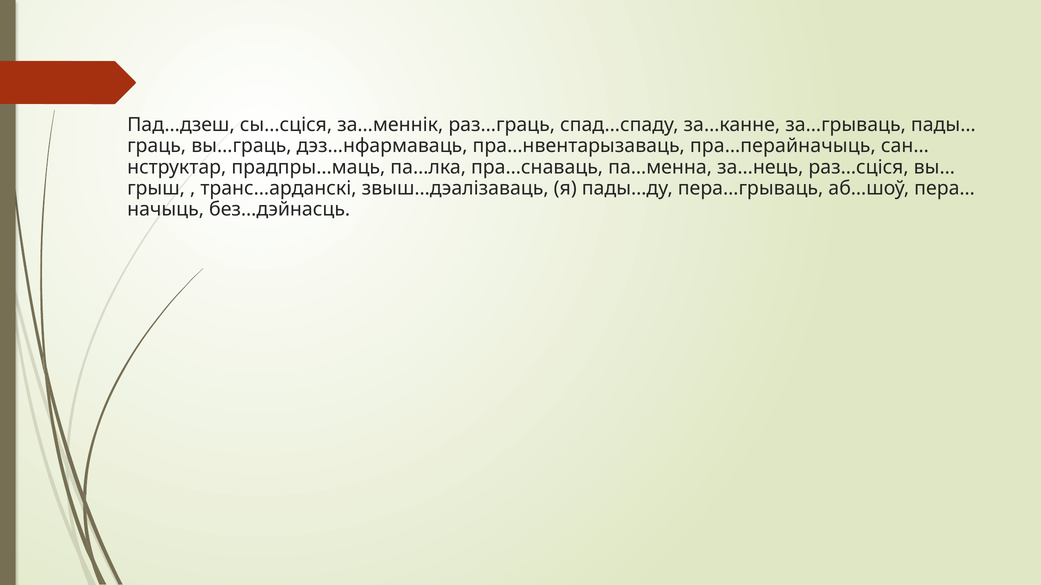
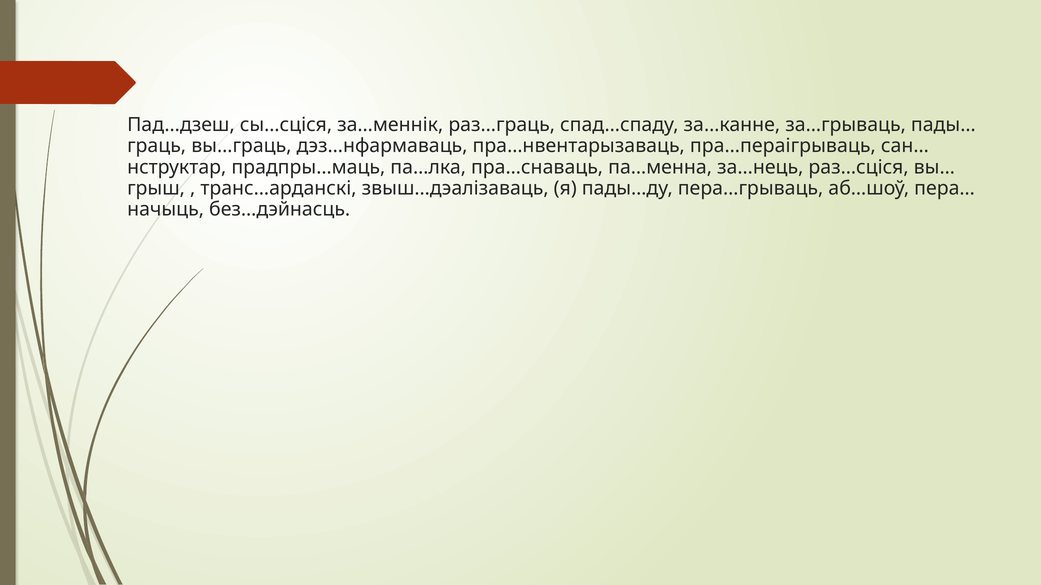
пра…перайначыць: пра…перайначыць -> пра…пераігрываць (783, 146)
